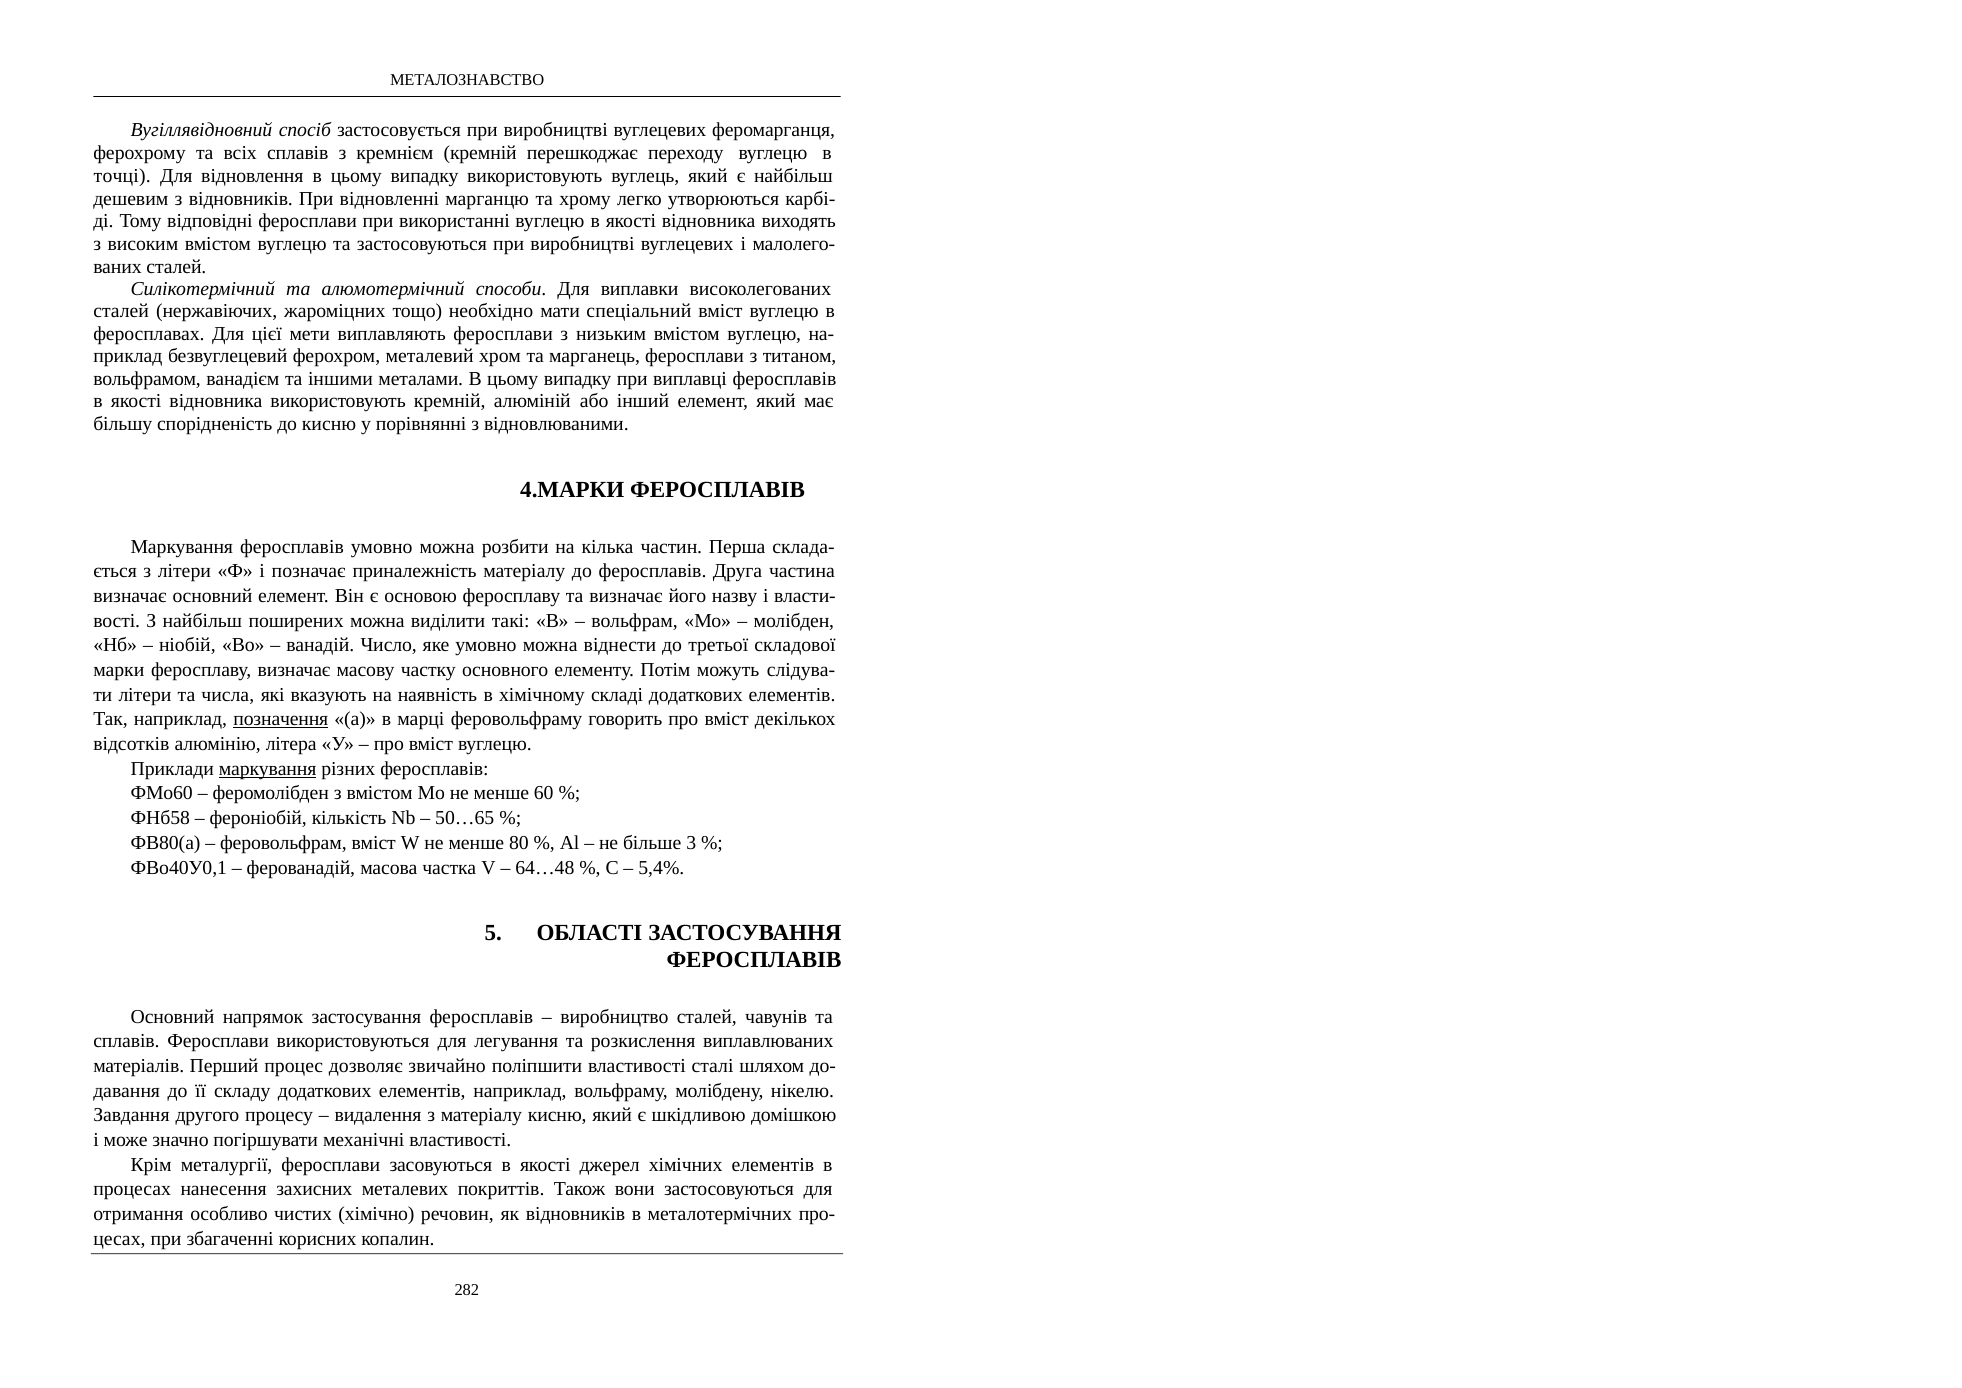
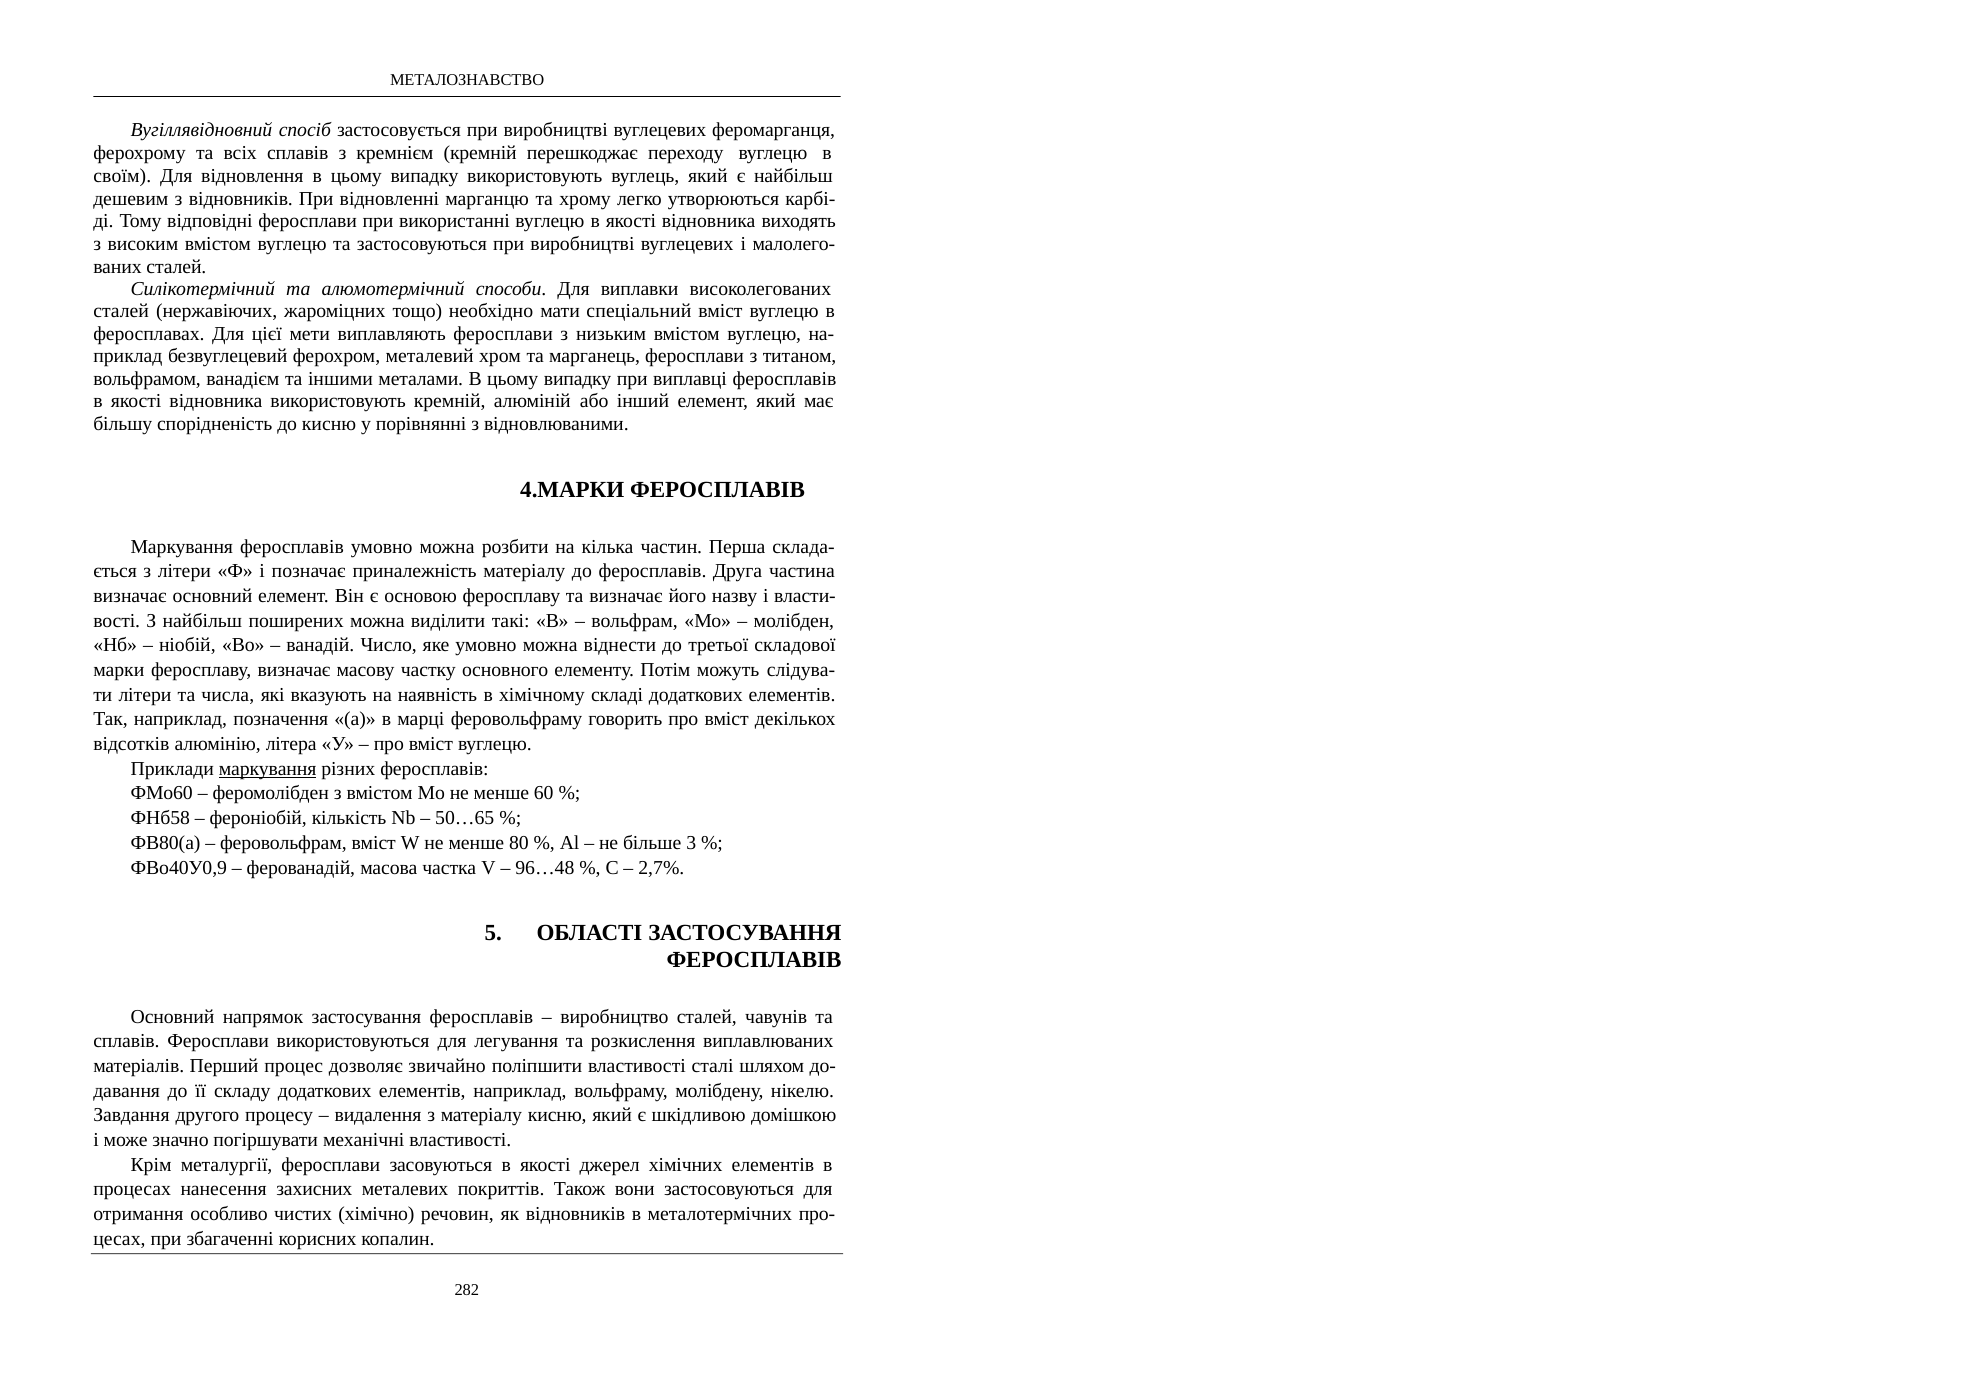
точці: точці -> своїм (122, 176)
позначення underline: present -> none (281, 719)
ФВо40У0,1: ФВо40У0,1 -> ФВо40У0,9 (179, 867)
64…48: 64…48 -> 96…48 (545, 867)
5,4%: 5,4% -> 2,7% (661, 867)
